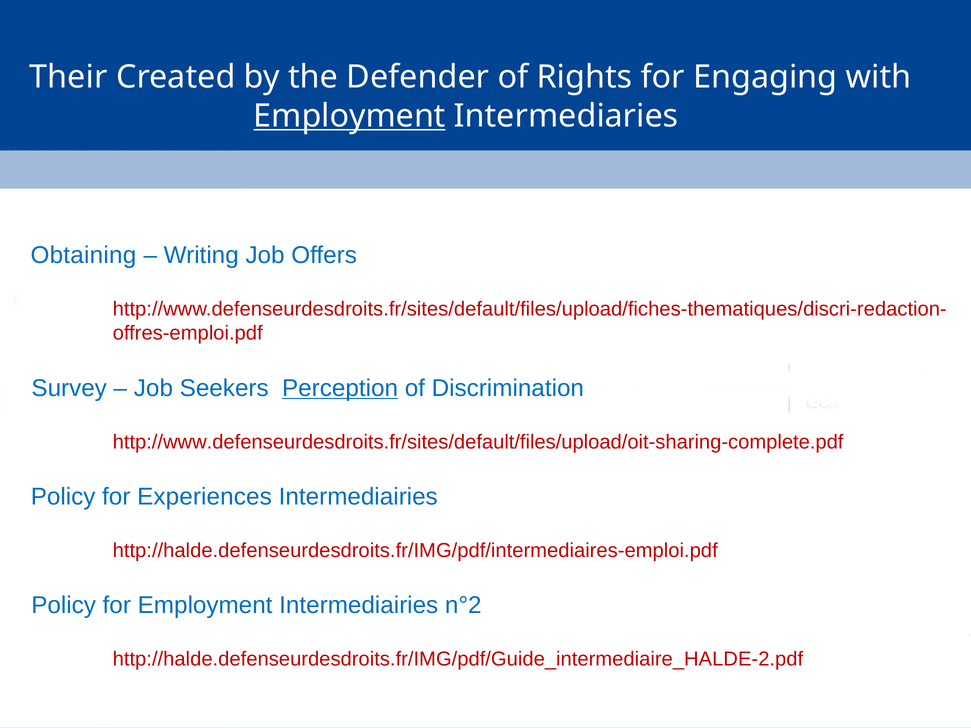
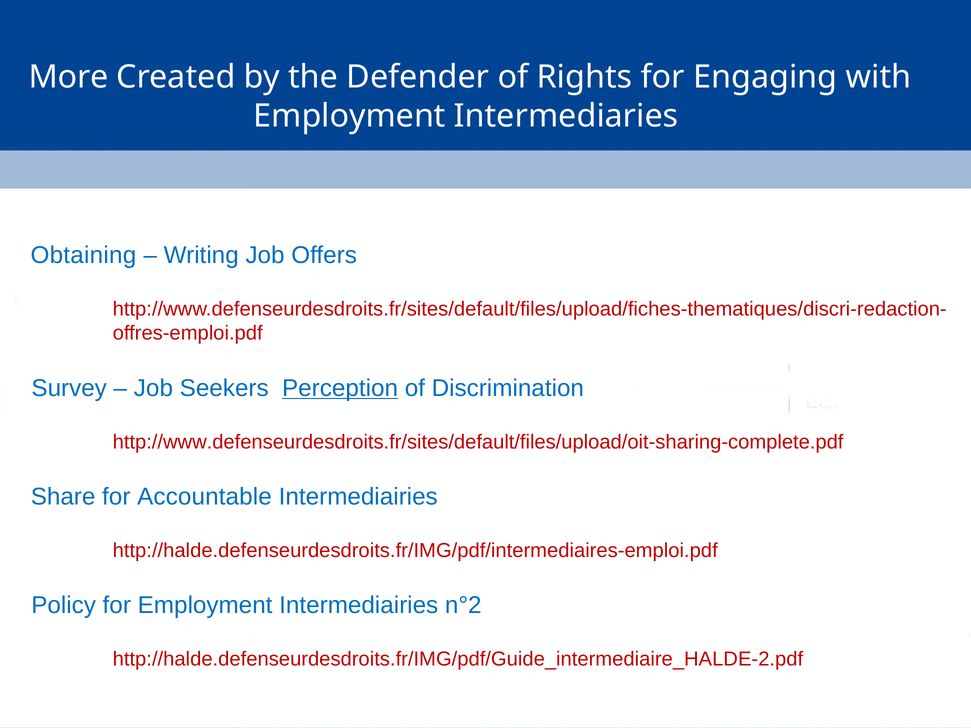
Their: Their -> More (69, 77)
Employment underline: present -> none (350, 116)
Policy: Policy -> Share (63, 497)
Experiences: Experiences -> Accountable (205, 497)
